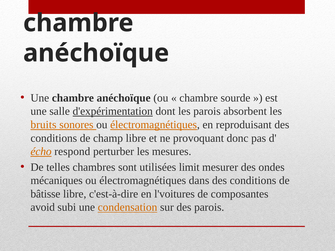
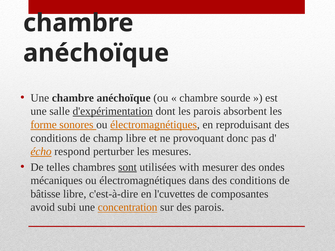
bruits: bruits -> forme (44, 125)
sont underline: none -> present (127, 167)
limit: limit -> with (189, 167)
l'voitures: l'voitures -> l'cuvettes (175, 194)
condensation: condensation -> concentration (128, 207)
